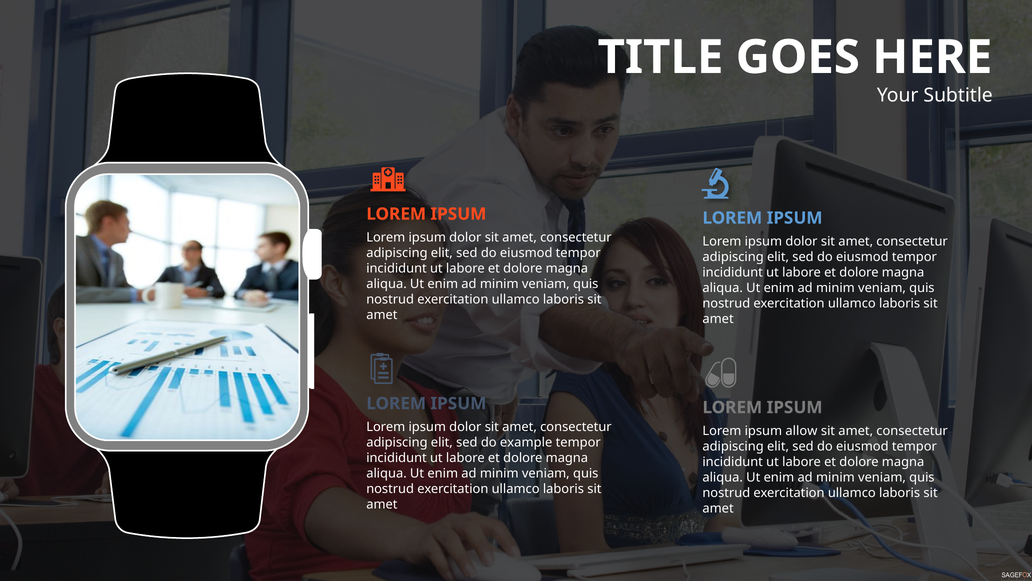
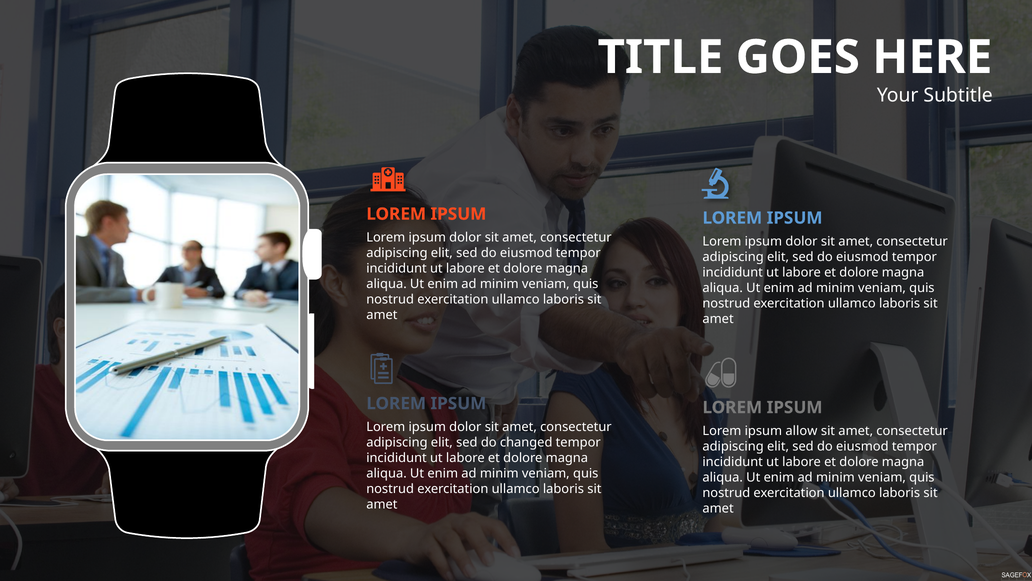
example: example -> changed (526, 442)
